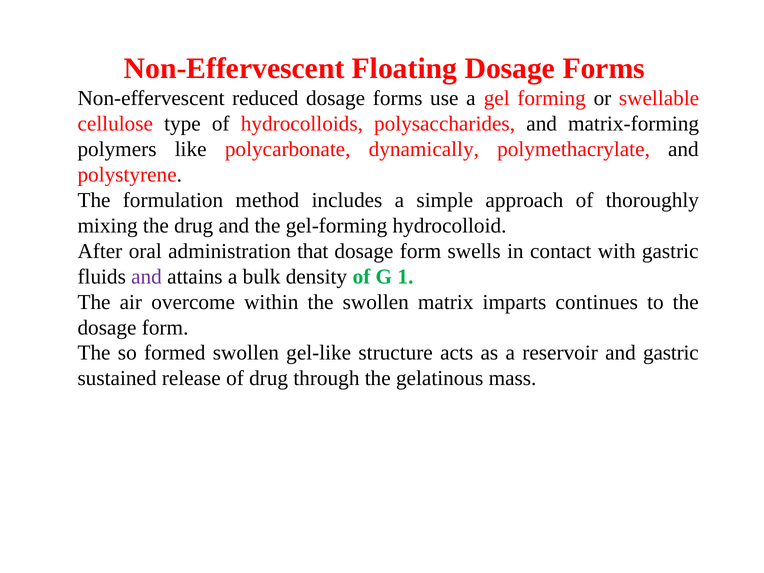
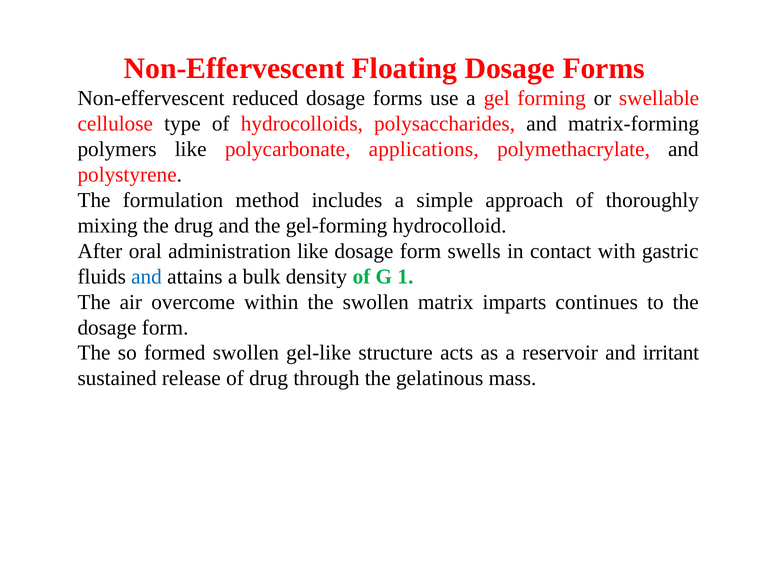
dynamically: dynamically -> applications (424, 149)
administration that: that -> like (313, 251)
and colour: purple -> blue (147, 277)
and gastric: gastric -> irritant (671, 353)
